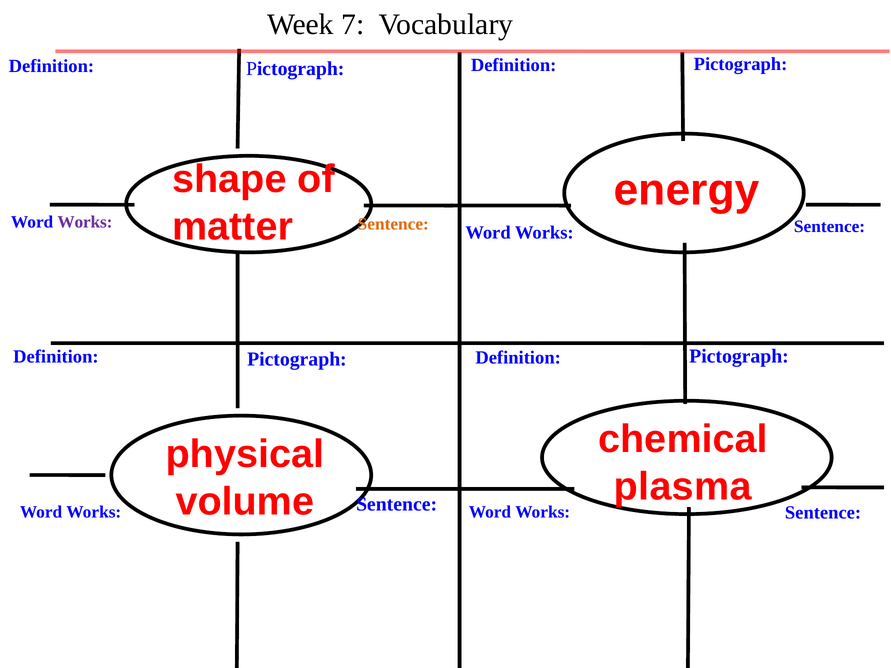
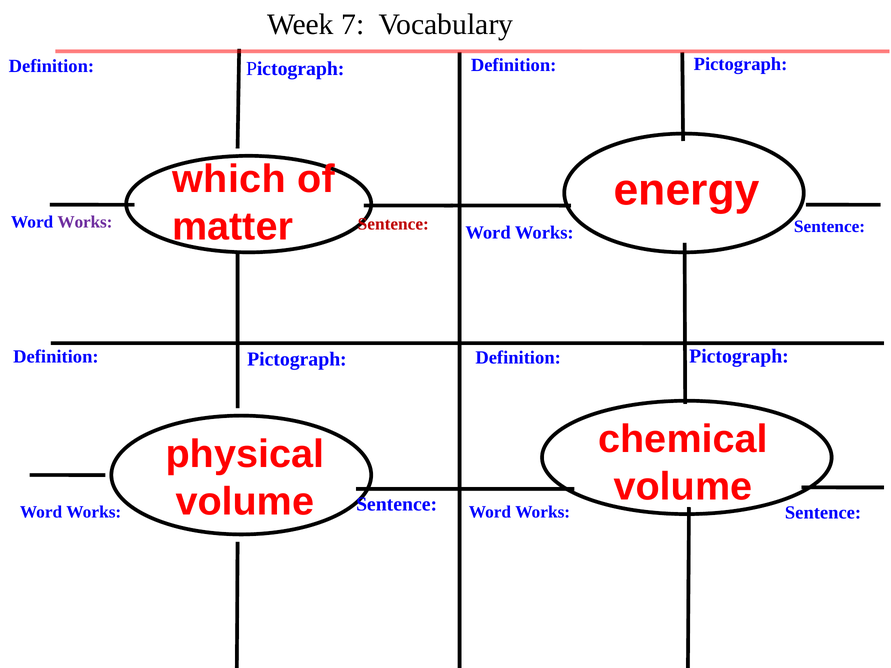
shape: shape -> which (229, 179)
Sentence colour: orange -> red (393, 224)
plasma: plasma -> volume (683, 487)
